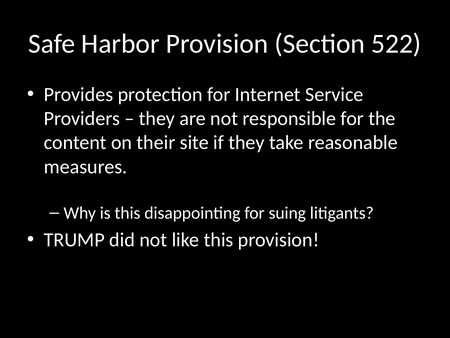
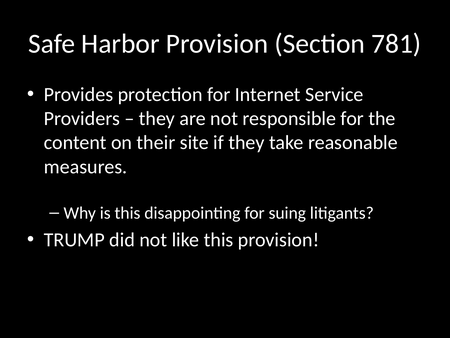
522: 522 -> 781 (396, 44)
